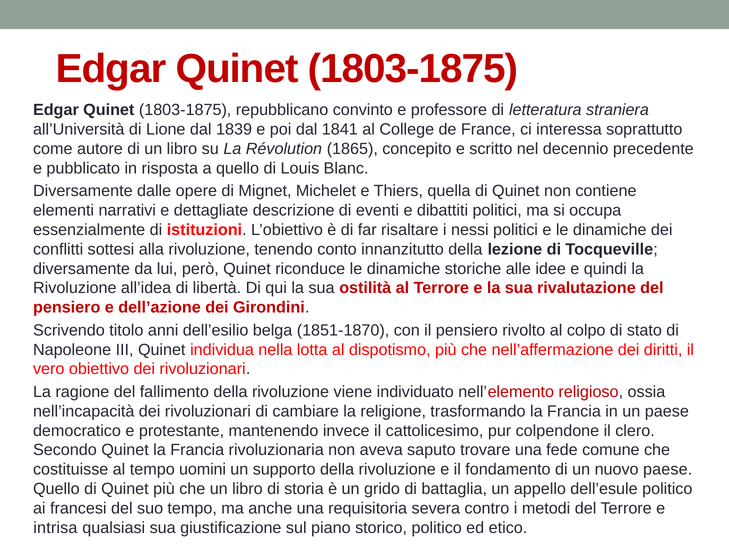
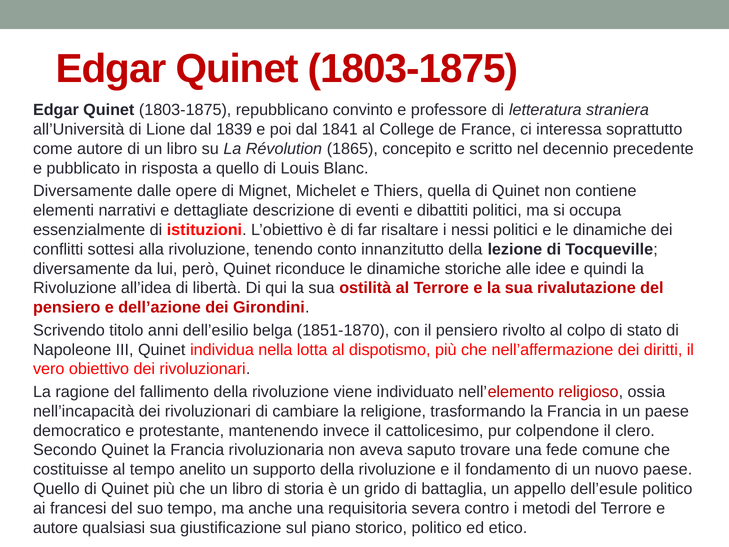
uomini: uomini -> anelito (203, 469)
intrisa: intrisa -> autore (56, 528)
